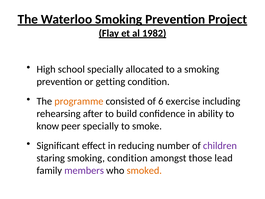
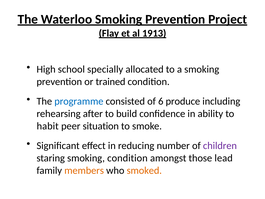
1982: 1982 -> 1913 (154, 33)
getting: getting -> trained (111, 82)
programme colour: orange -> blue (79, 101)
exercise: exercise -> produce (183, 101)
know: know -> habit (48, 126)
peer specially: specially -> situation (101, 126)
members colour: purple -> orange (84, 170)
